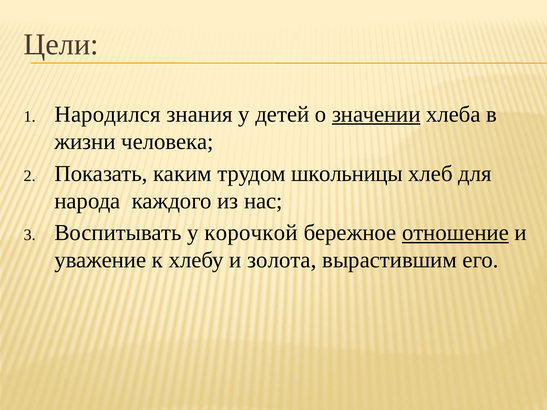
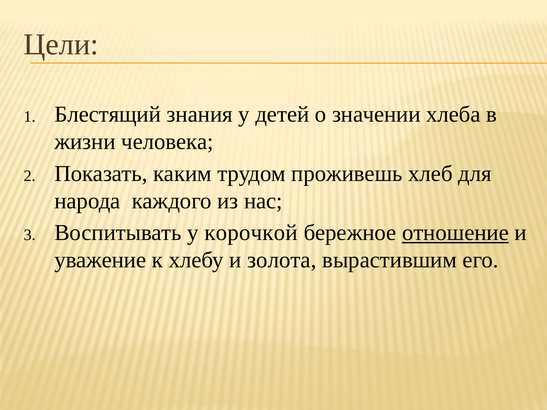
Народился: Народился -> Блестящий (108, 114)
значении underline: present -> none (376, 114)
школьницы: школьницы -> проживешь (347, 174)
